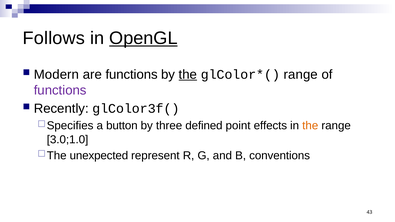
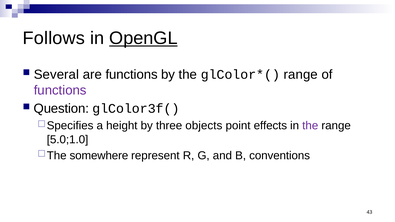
Modern: Modern -> Several (56, 74)
the underline: present -> none (188, 74)
Recently: Recently -> Question (61, 109)
button: button -> height (122, 126)
defined: defined -> objects (204, 126)
the colour: orange -> purple (310, 126)
3.0;1.0: 3.0;1.0 -> 5.0;1.0 (68, 140)
unexpected: unexpected -> somewhere (99, 156)
